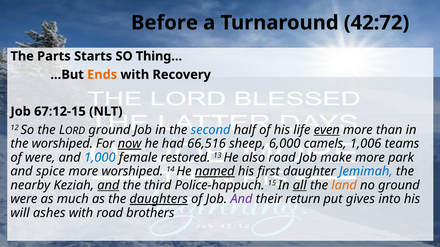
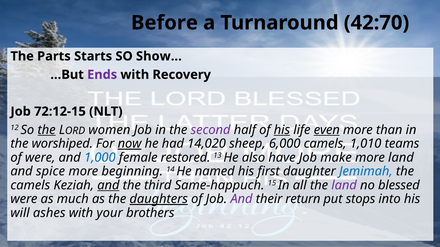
42:72: 42:72 -> 42:70 (377, 23)
Thing…: Thing… -> Show… (159, 56)
Ends colour: orange -> purple (102, 75)
67:12-15: 67:12-15 -> 72:12-15 (60, 112)
the underline: none -> present (47, 130)
ground: ground -> women (109, 130)
second colour: blue -> purple (211, 130)
his underline: none -> present (282, 130)
66,516: 66,516 -> 14,020 (207, 144)
1,006: 1,006 -> 1,010 (366, 144)
also road: road -> have (282, 158)
more park: park -> land (401, 158)
more worshiped: worshiped -> beginning (132, 172)
named underline: present -> none (215, 172)
nearby: nearby -> camels (30, 186)
Police-happuch: Police-happuch -> Same-happuch (220, 186)
all underline: present -> none (300, 186)
land colour: orange -> purple (344, 186)
no ground: ground -> blessed (399, 186)
gives: gives -> stops (361, 199)
with road: road -> your (110, 213)
